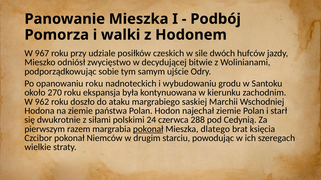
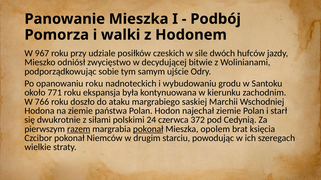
270: 270 -> 771 (55, 93)
962: 962 -> 766 (42, 102)
288: 288 -> 372 (198, 120)
razem underline: none -> present (79, 129)
dlatego: dlatego -> opolem (215, 129)
